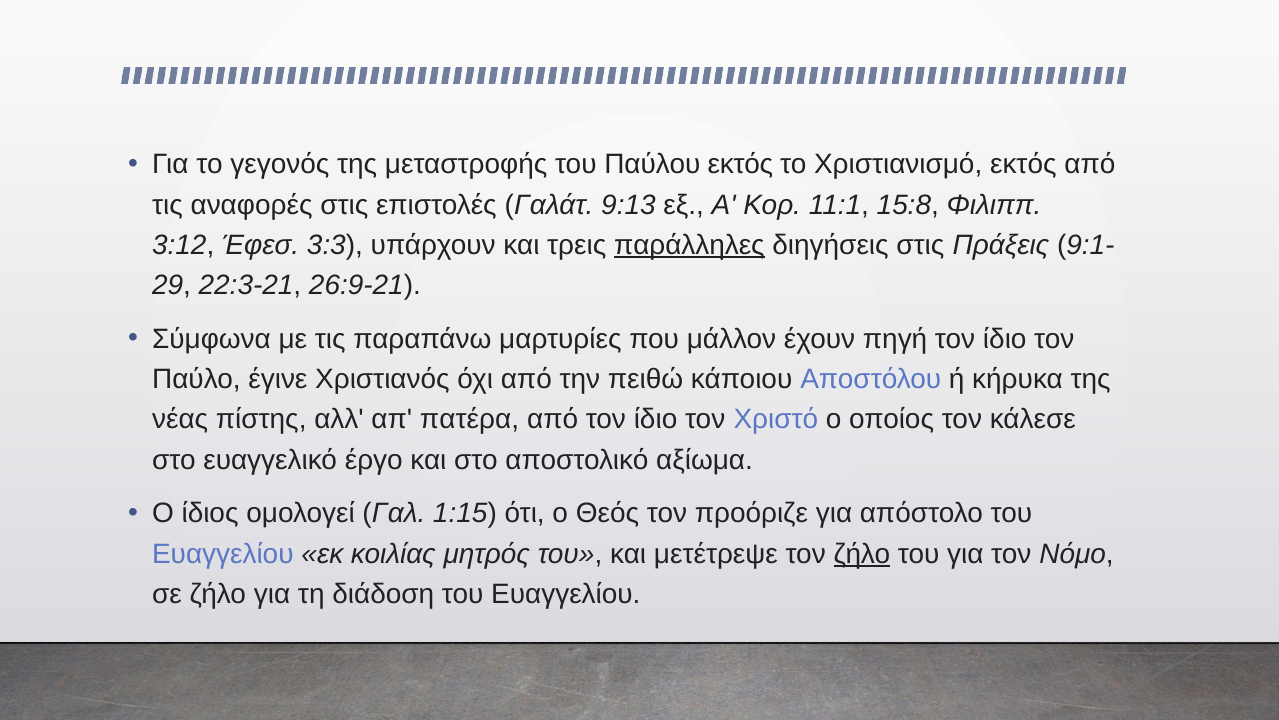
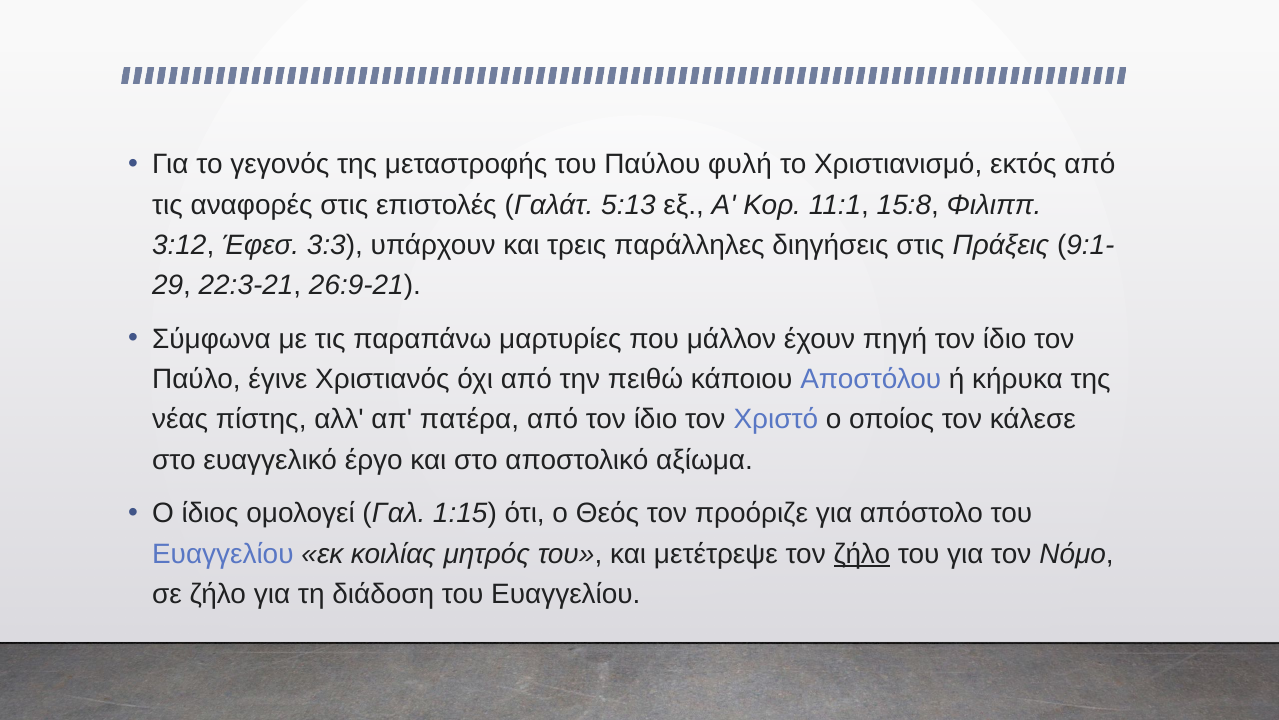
Παύλου εκτός: εκτός -> φυλή (740, 165)
9:13: 9:13 -> 5:13 (628, 205)
παράλληλες underline: present -> none (689, 245)
